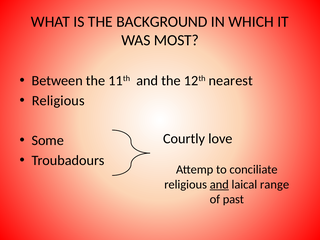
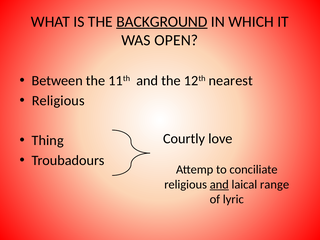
BACKGROUND underline: none -> present (162, 22)
MOST: MOST -> OPEN (176, 40)
Some: Some -> Thing (48, 140)
past: past -> lyric (233, 199)
